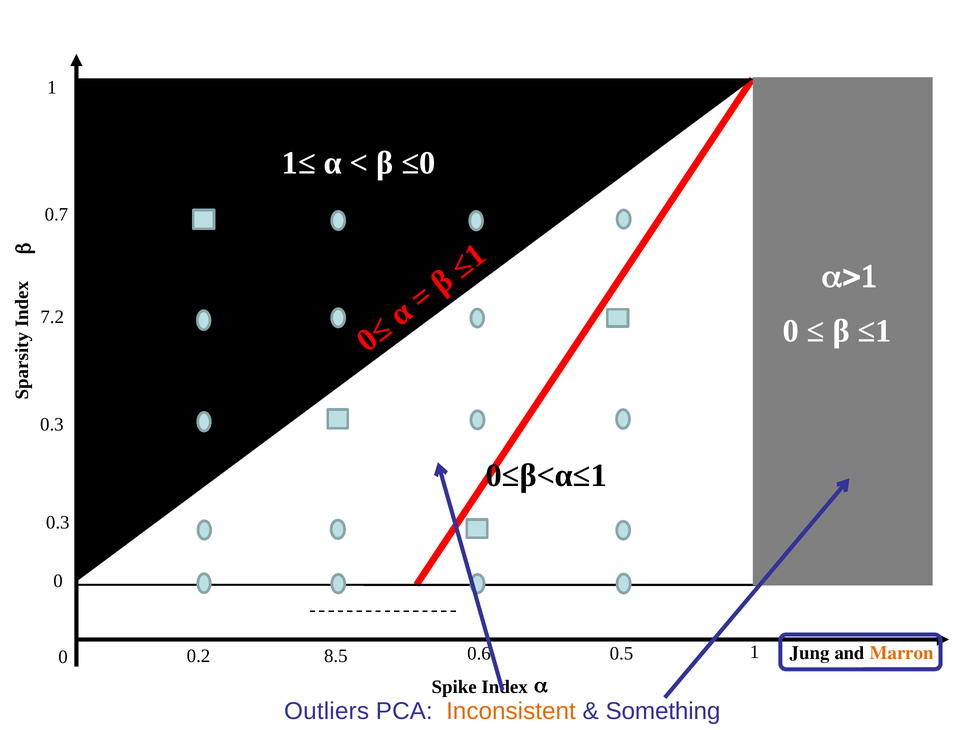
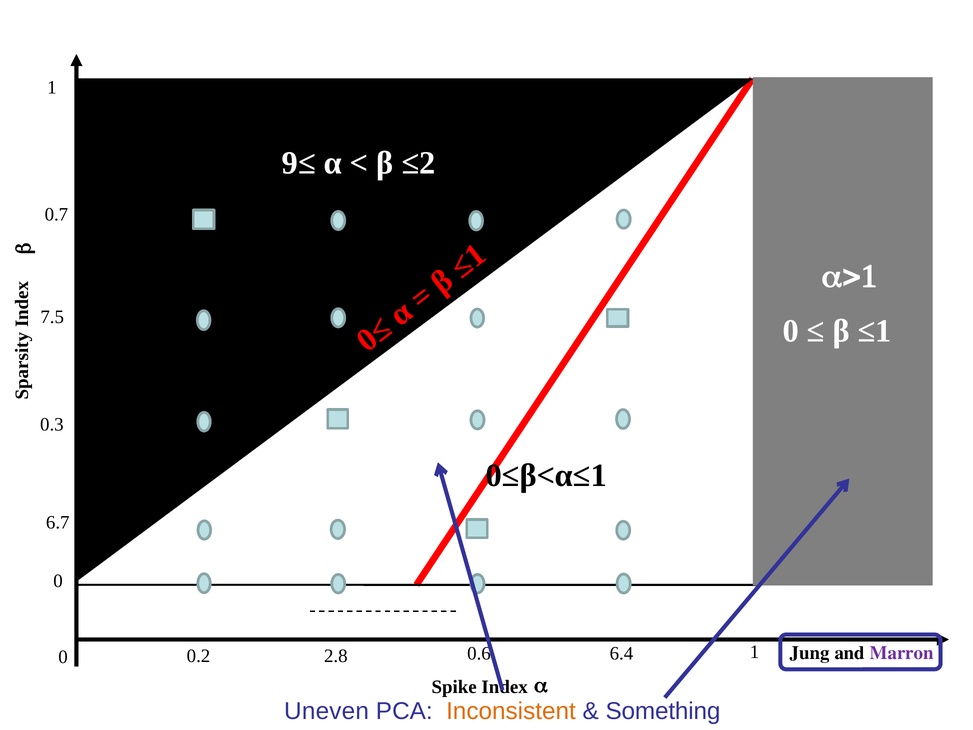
1≤: 1≤ -> 9≤ (299, 163)
≤0: ≤0 -> ≤2 (419, 163)
7.2: 7.2 -> 7.5 (52, 317)
0.3: 0.3 -> 6.7 (58, 522)
Marron colour: orange -> purple (902, 653)
8.5: 8.5 -> 2.8 (336, 656)
0.5: 0.5 -> 6.4 (621, 654)
Outliers: Outliers -> Uneven (327, 711)
